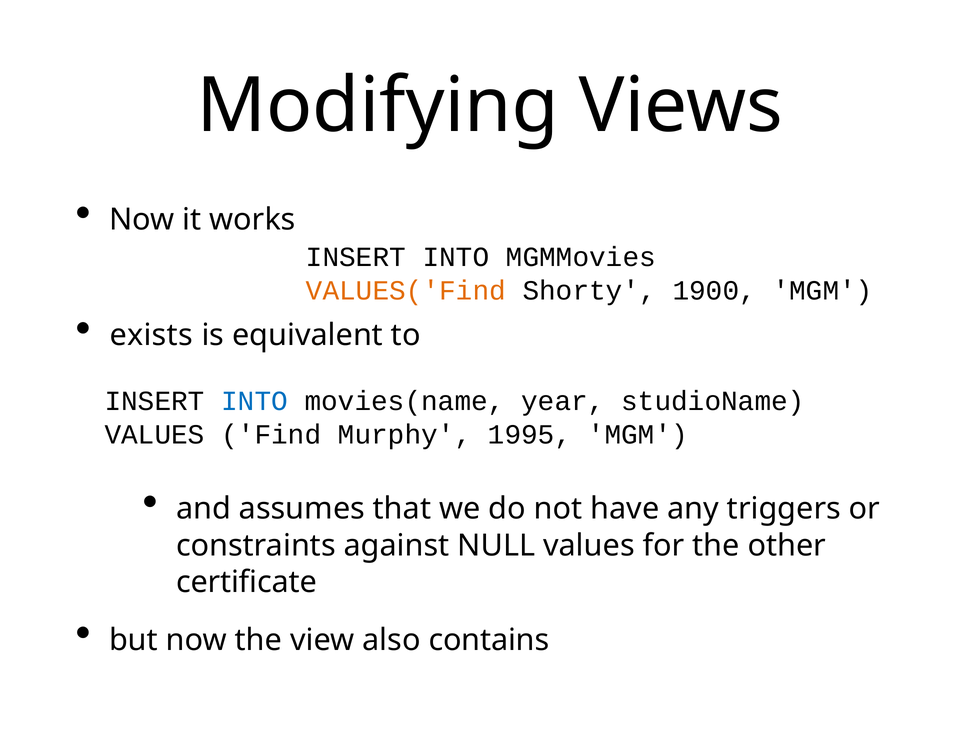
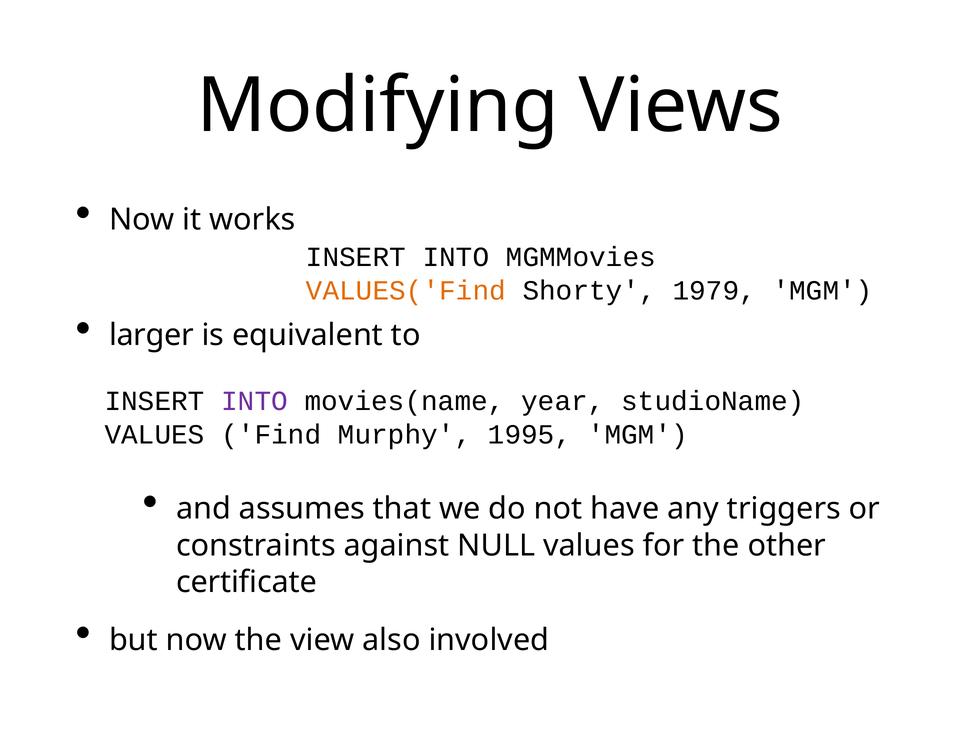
1900: 1900 -> 1979 (714, 290)
exists: exists -> larger (152, 335)
INTO colour: blue -> purple (255, 401)
contains: contains -> involved (489, 640)
